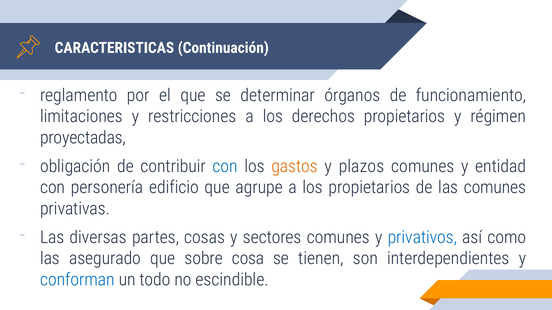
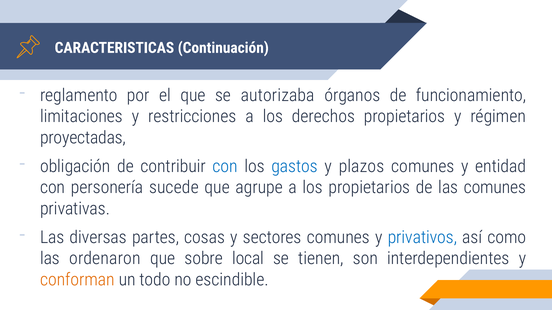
determinar: determinar -> autorizaba (278, 96)
gastos colour: orange -> blue (295, 167)
edificio: edificio -> sucede (174, 188)
asegurado: asegurado -> ordenaron (105, 259)
cosa: cosa -> local (248, 259)
conforman colour: blue -> orange (77, 280)
